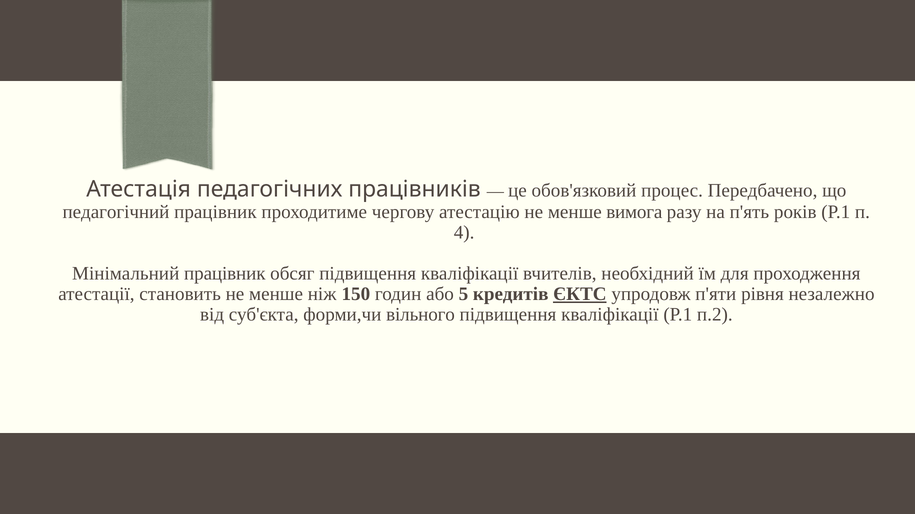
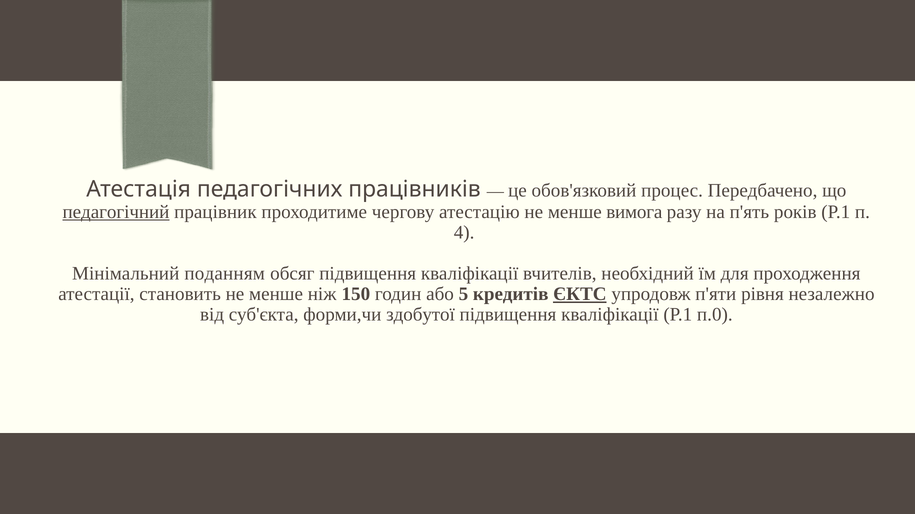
педагогічний underline: none -> present (116, 212)
Мінімальний працівник: працівник -> поданням (225, 274)
вільного: вільного -> здобутої (421, 315)
п.2: п.2 -> п.0 (715, 315)
